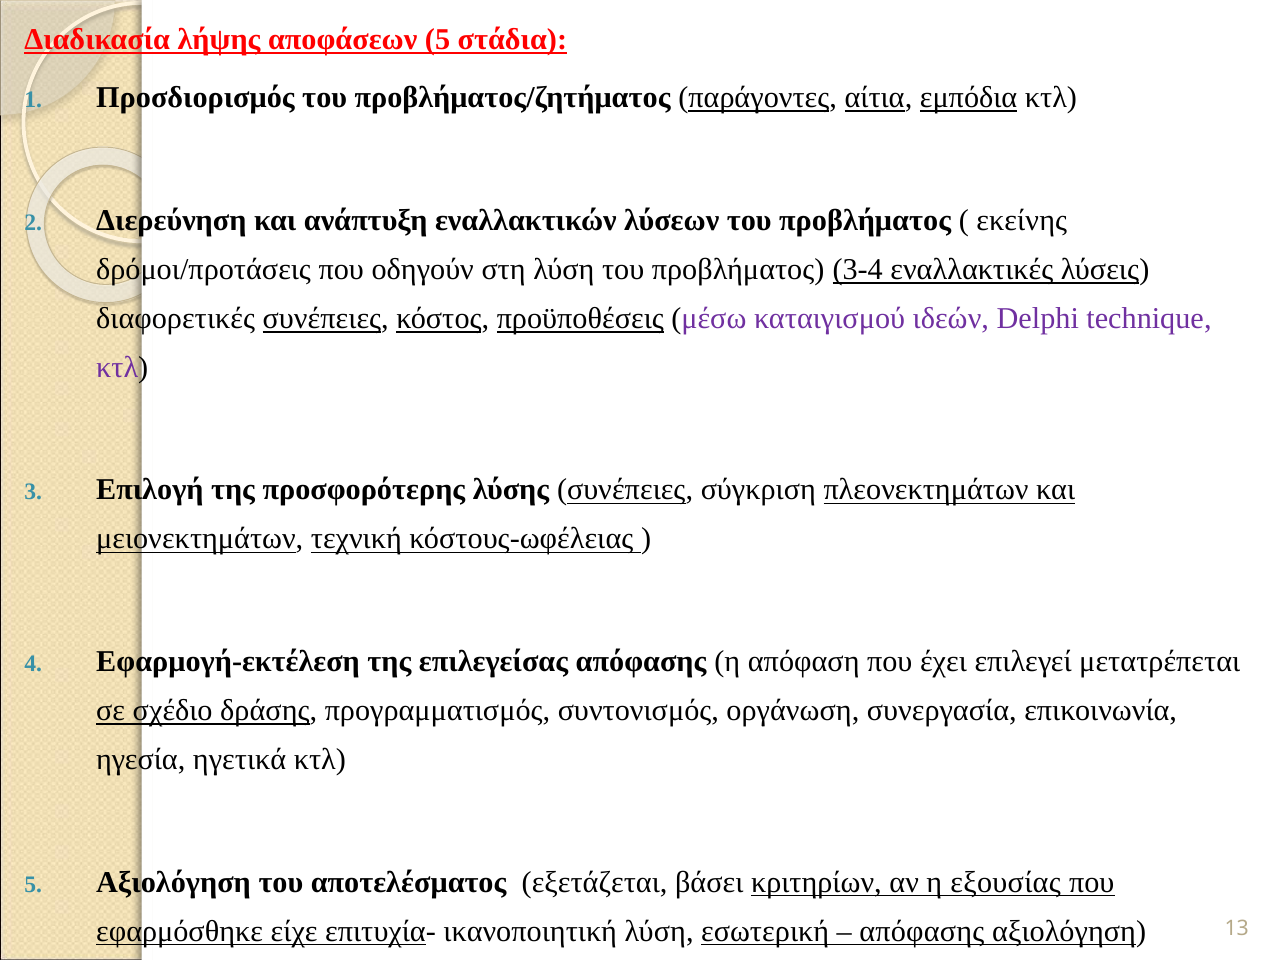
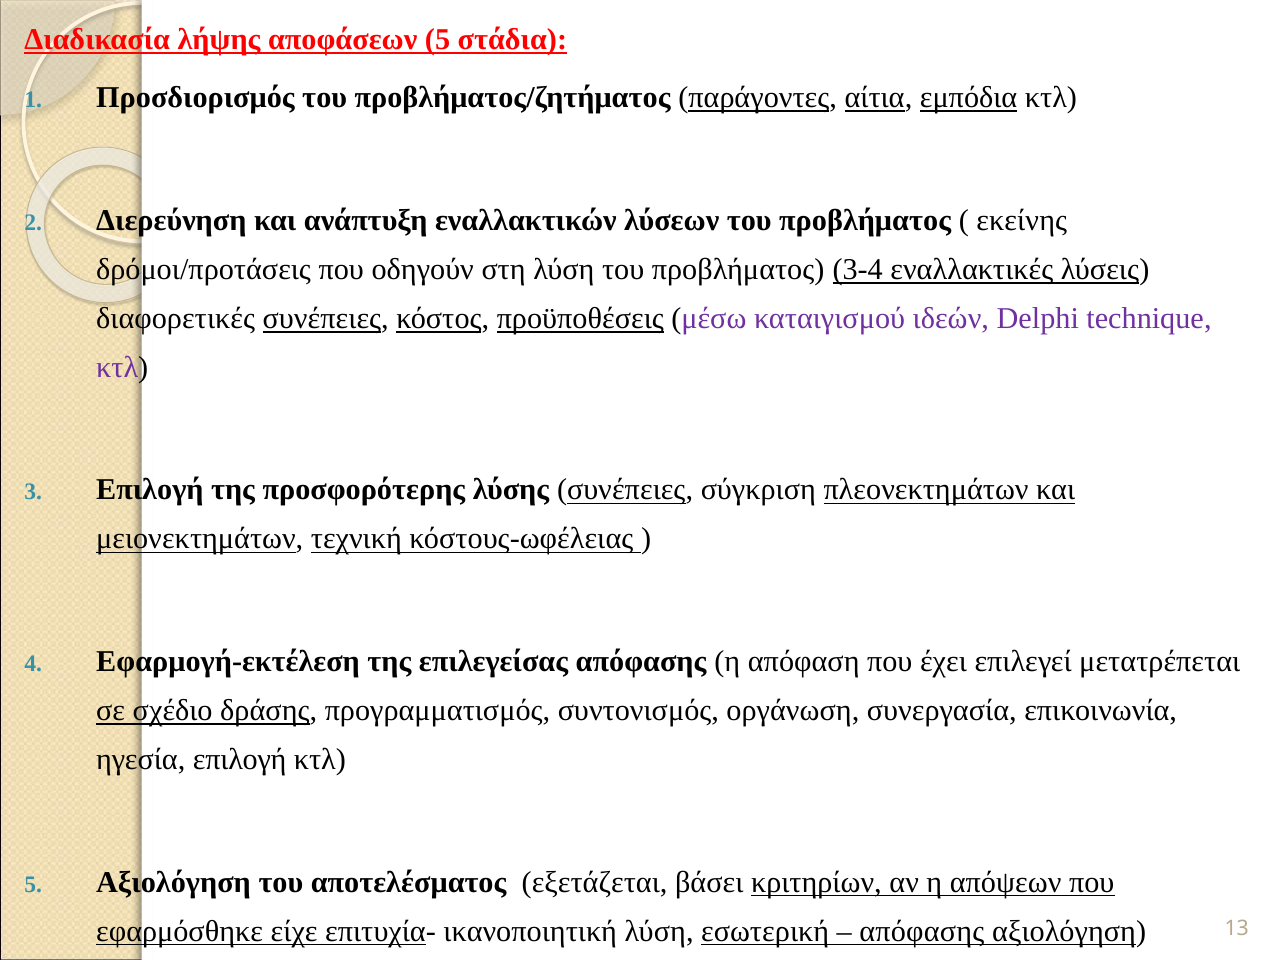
ηγεσία ηγετικά: ηγετικά -> επιλογή (240, 759)
εξουσίας: εξουσίας -> απόψεων (1006, 881)
